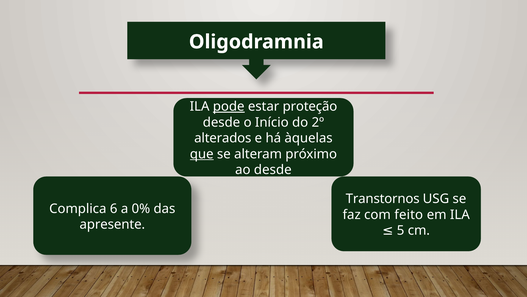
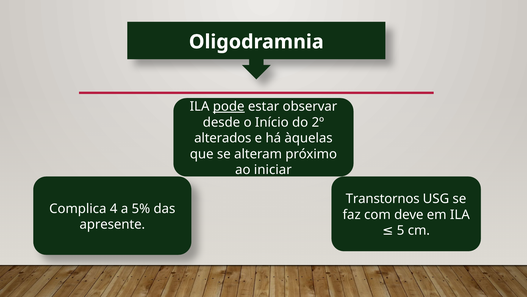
proteção: proteção -> observar (310, 106)
que underline: present -> none (202, 154)
ao desde: desde -> iniciar (273, 170)
6: 6 -> 4 (114, 208)
0%: 0% -> 5% (141, 208)
feito: feito -> deve (409, 214)
